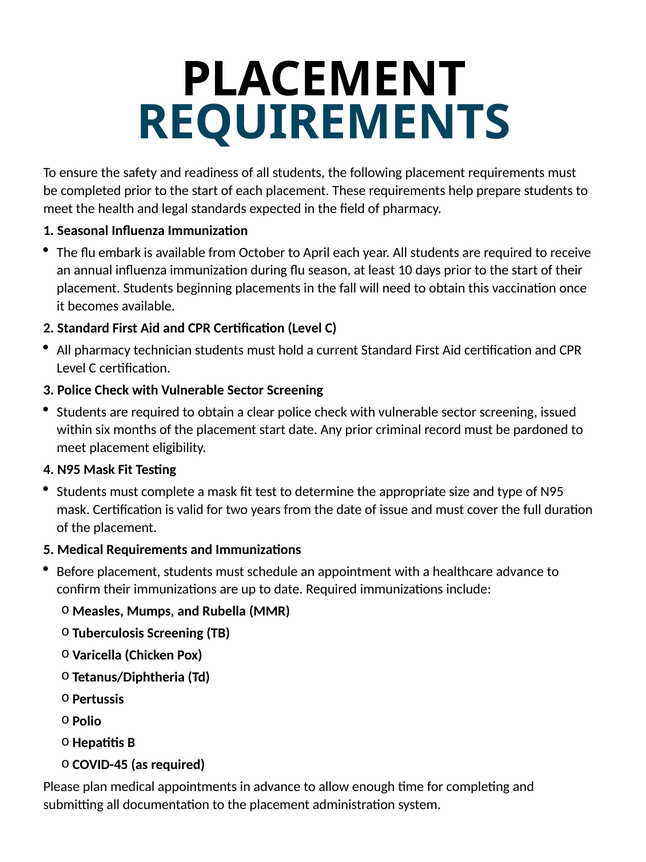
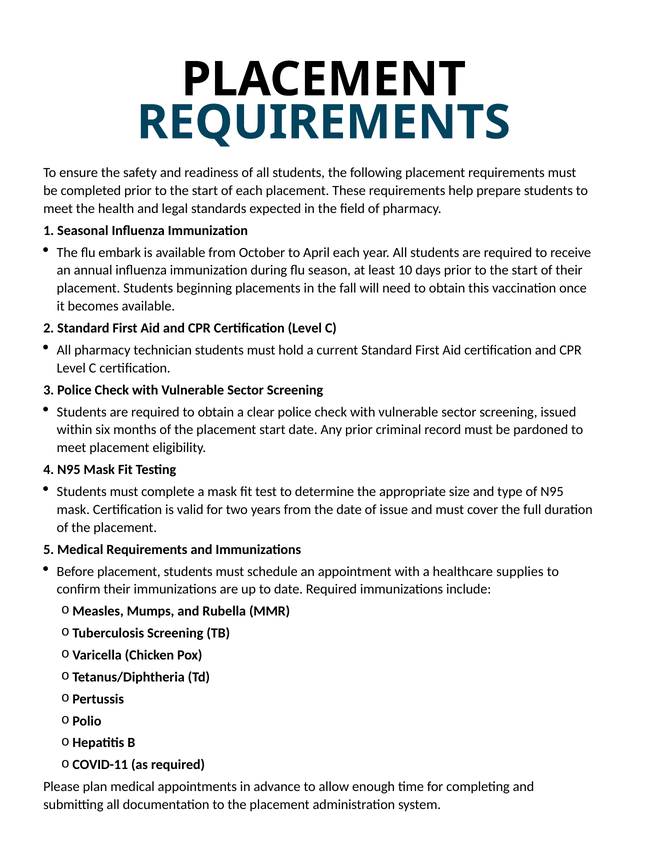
healthcare advance: advance -> supplies (520, 571)
COVID-45: COVID-45 -> COVID-11 (100, 764)
